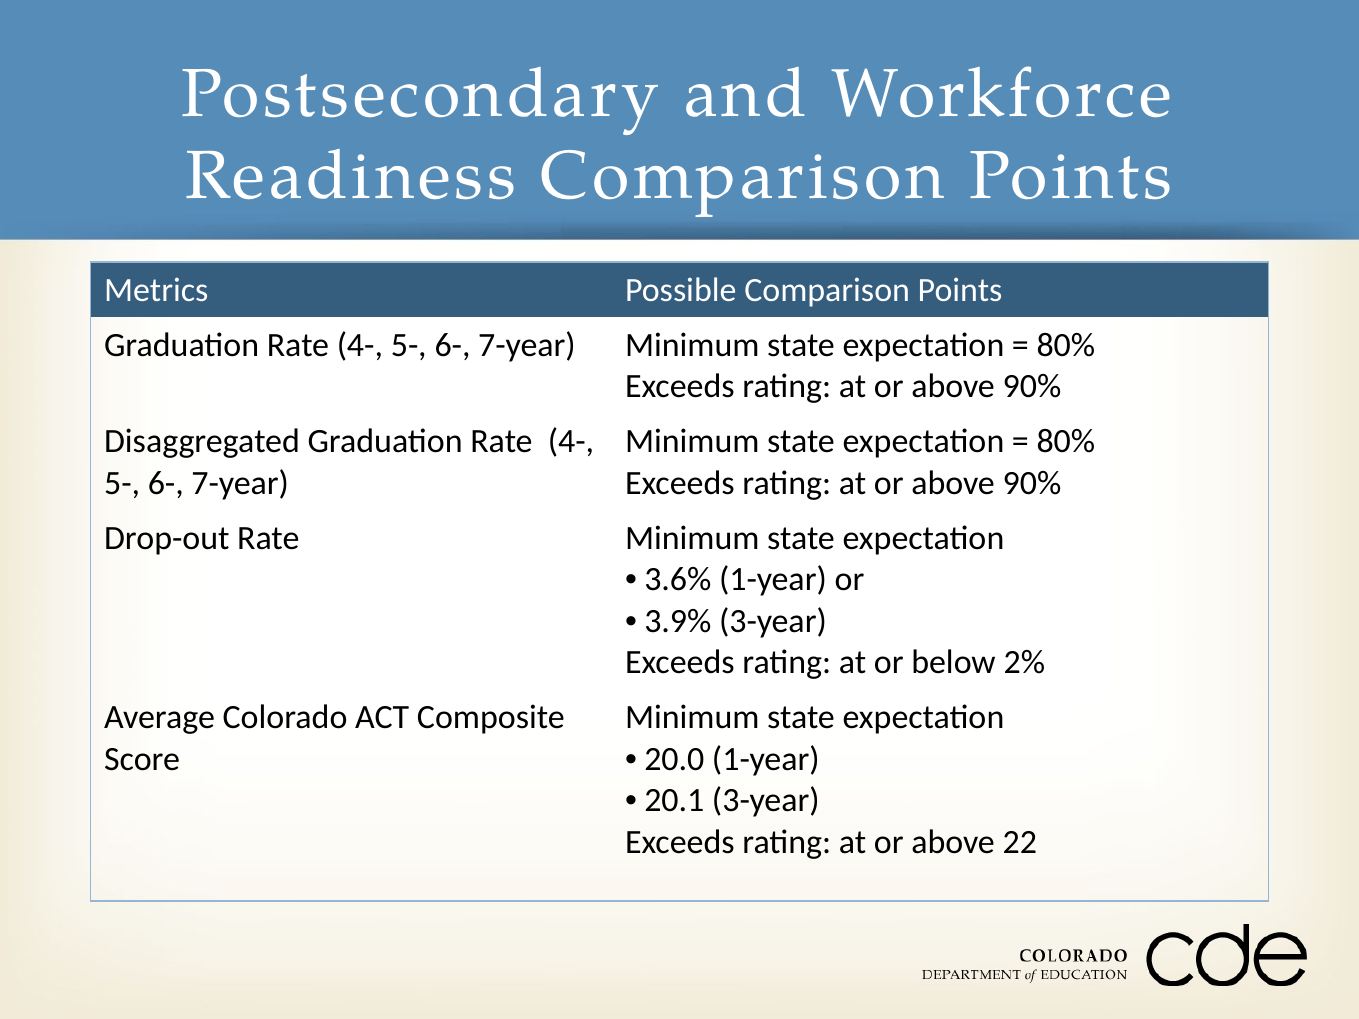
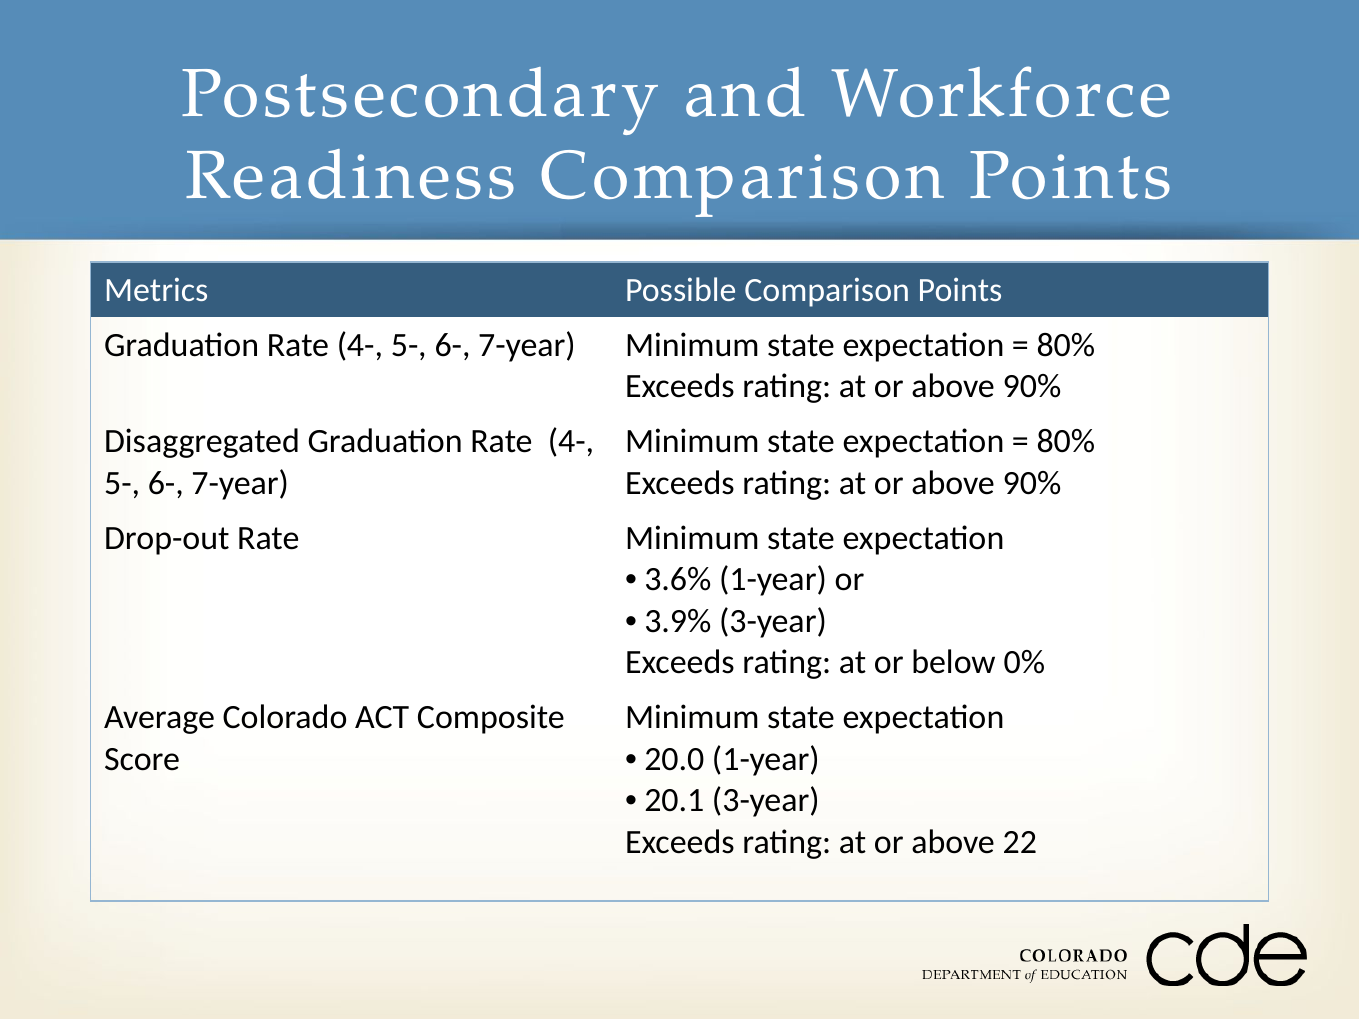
2%: 2% -> 0% (1024, 663)
